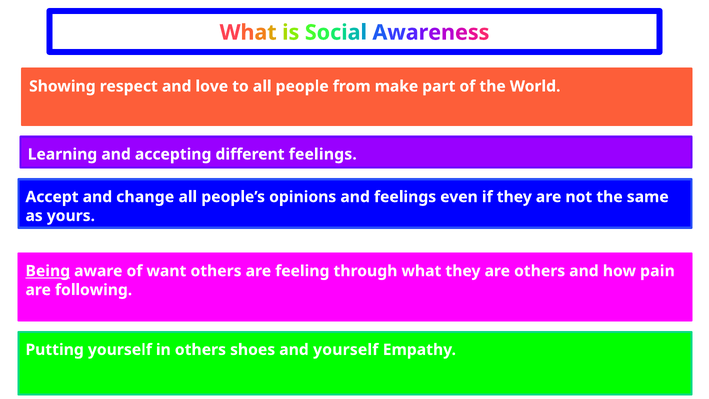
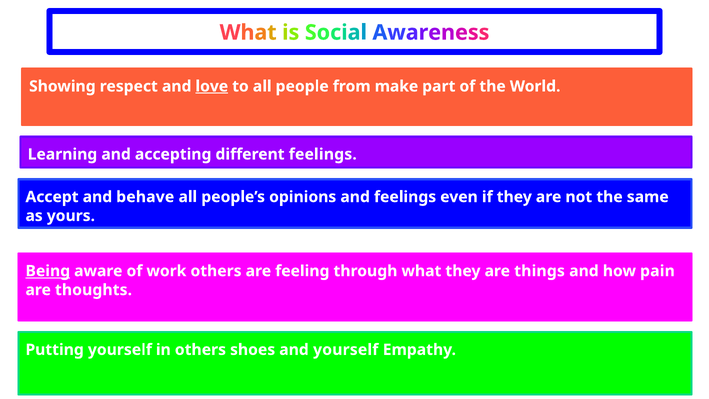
love underline: none -> present (212, 86)
change: change -> behave (145, 197)
want: want -> work (166, 271)
are others: others -> things (540, 271)
following: following -> thoughts (93, 290)
